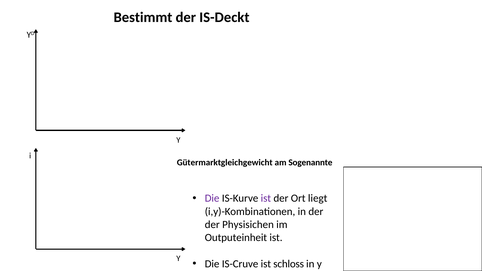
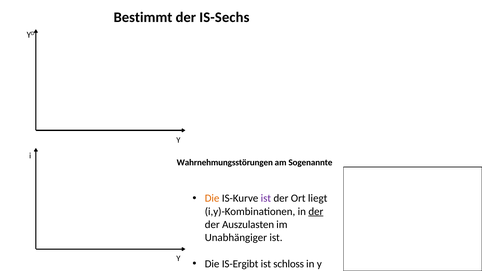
IS-Deckt: IS-Deckt -> IS-Sechs (224, 17)
Gütermarktgleichgewicht: Gütermarktgleichgewicht -> Wahrnehmungsstörungen (225, 163)
Die colour: purple -> orange (212, 198)
der underline: none -> present (316, 212)
Physisichen: Physisichen -> Auszulasten (248, 225)
Outputeinheit: Outputeinheit -> Unabhängiger (236, 238)
IS-Cruve: IS-Cruve -> IS-Ergibt (240, 264)
